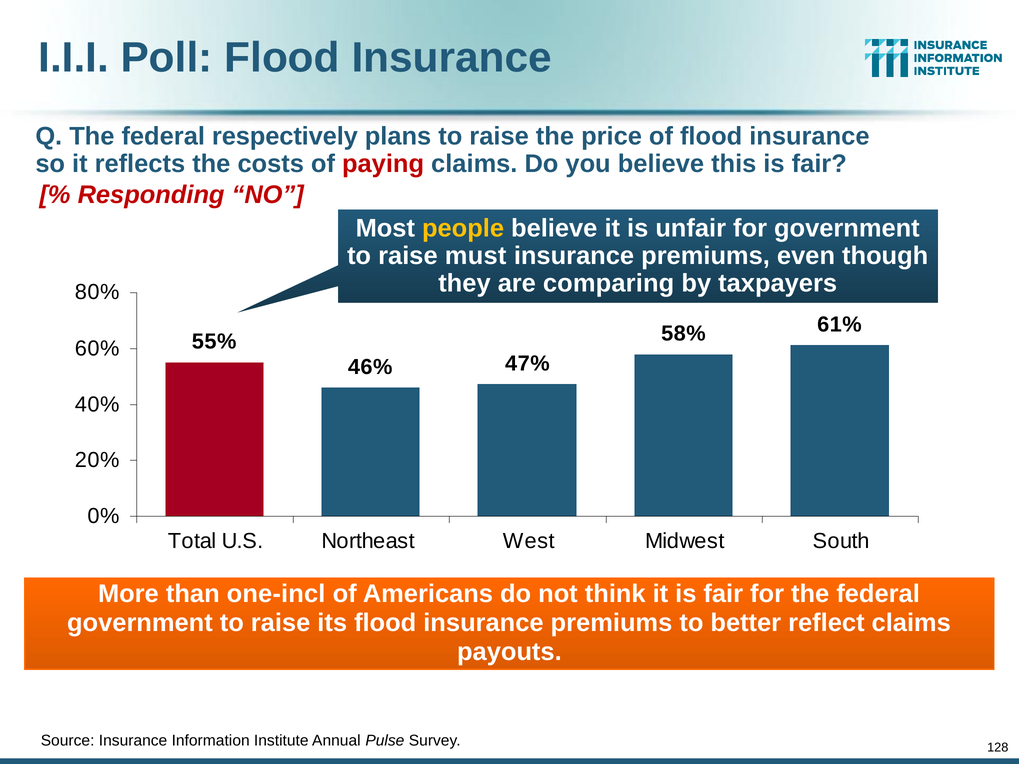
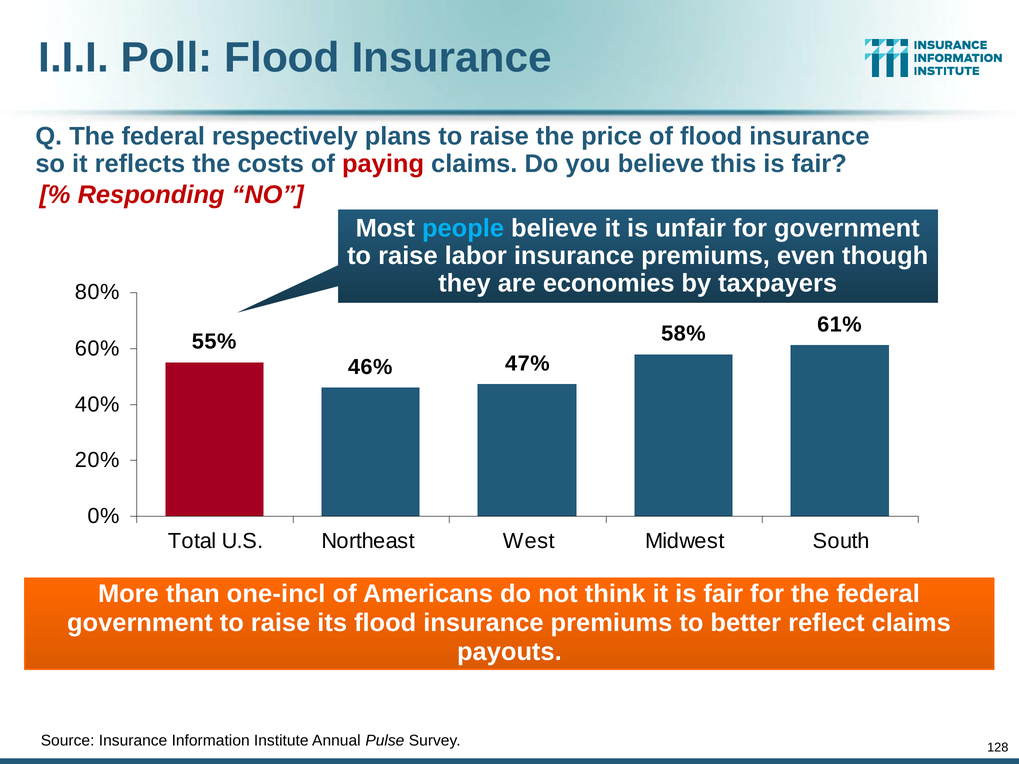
people colour: yellow -> light blue (463, 229)
must: must -> labor (476, 256)
comparing: comparing -> economies (609, 284)
